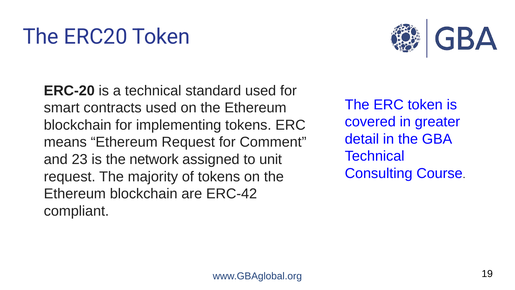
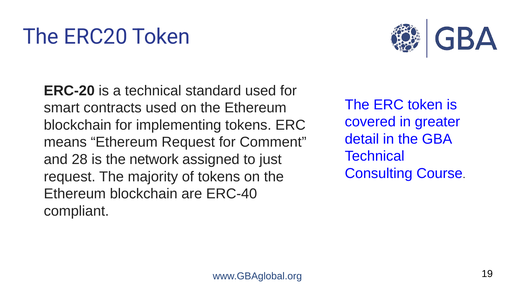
23: 23 -> 28 (80, 159)
unit: unit -> just (271, 159)
ERC-42: ERC-42 -> ERC-40 (232, 194)
